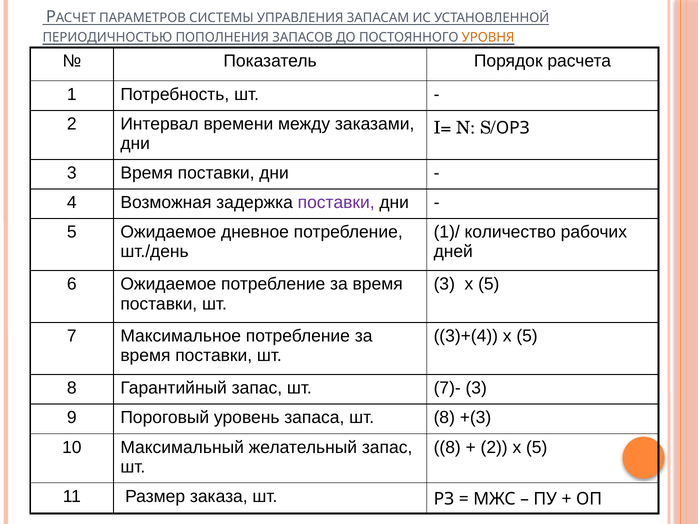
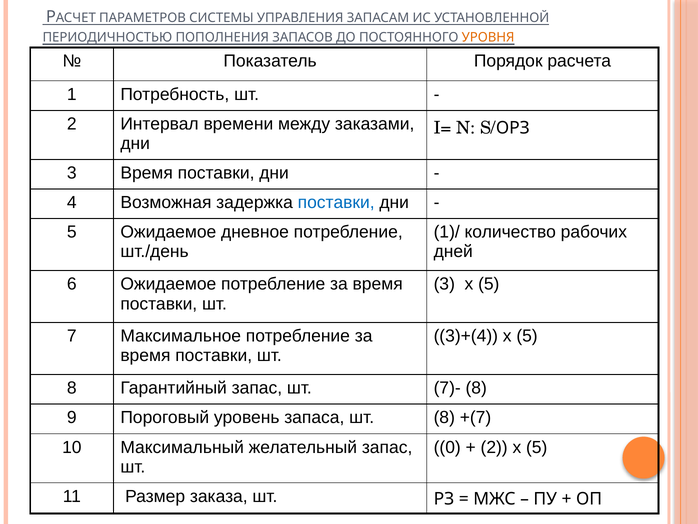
поставки colour: purple -> blue (336, 202)
7)- 3: 3 -> 8 (476, 388)
+(3: +(3 -> +(7 (476, 417)
8: 8 -> 0 (447, 447)
